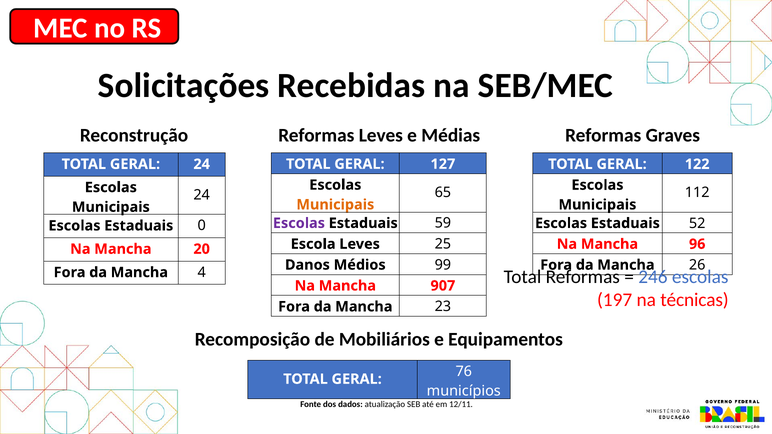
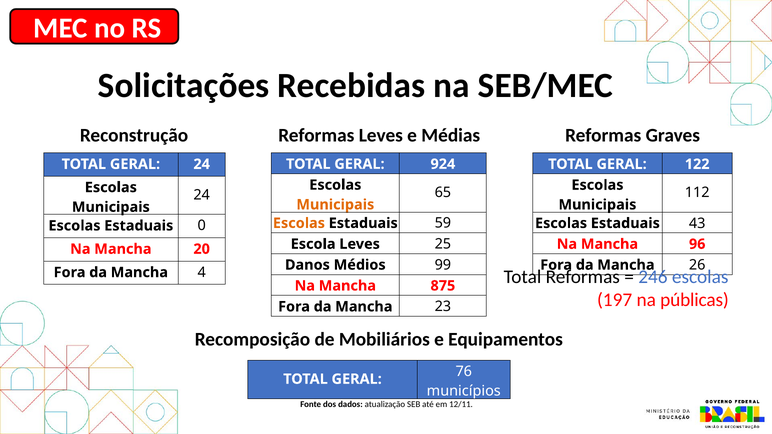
127: 127 -> 924 (443, 164)
Escolas colour: purple -> orange (299, 223)
52: 52 -> 43 (697, 223)
907: 907 -> 875 (443, 286)
técnicas: técnicas -> públicas (694, 300)
